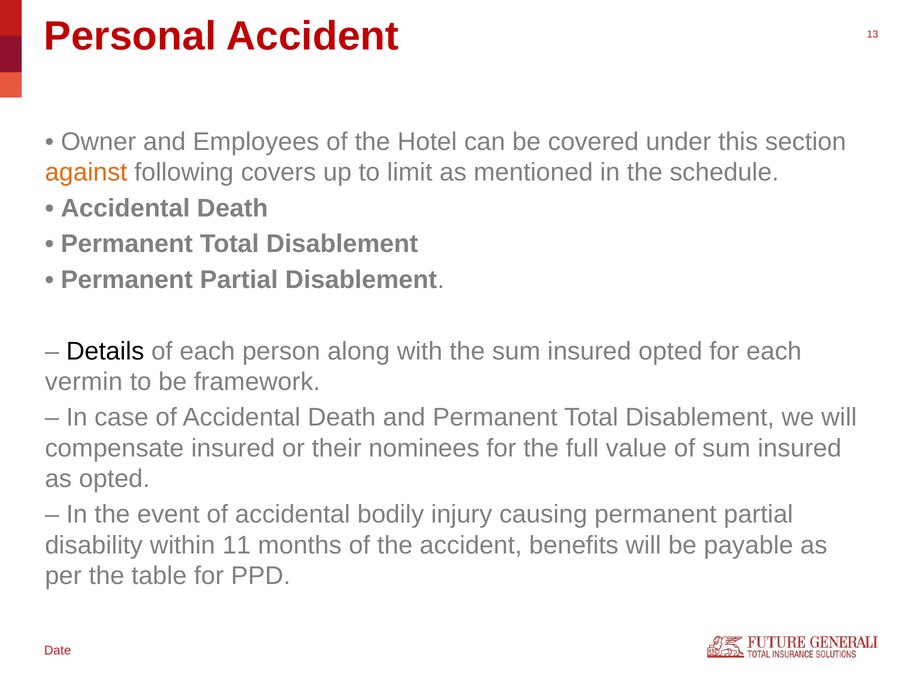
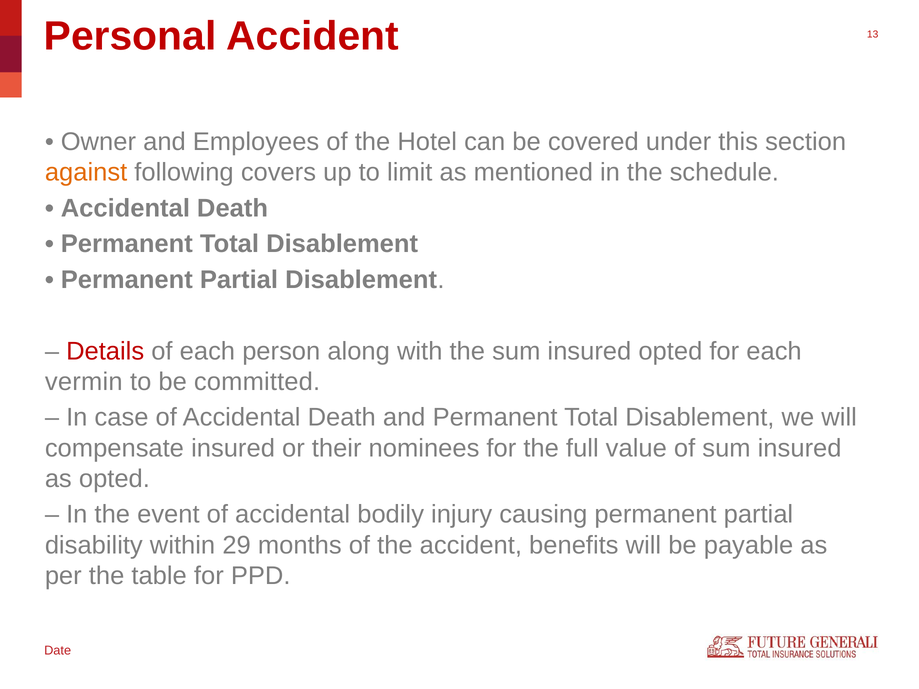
Details colour: black -> red (105, 351)
framework: framework -> committed (257, 382)
11: 11 -> 29 (237, 545)
